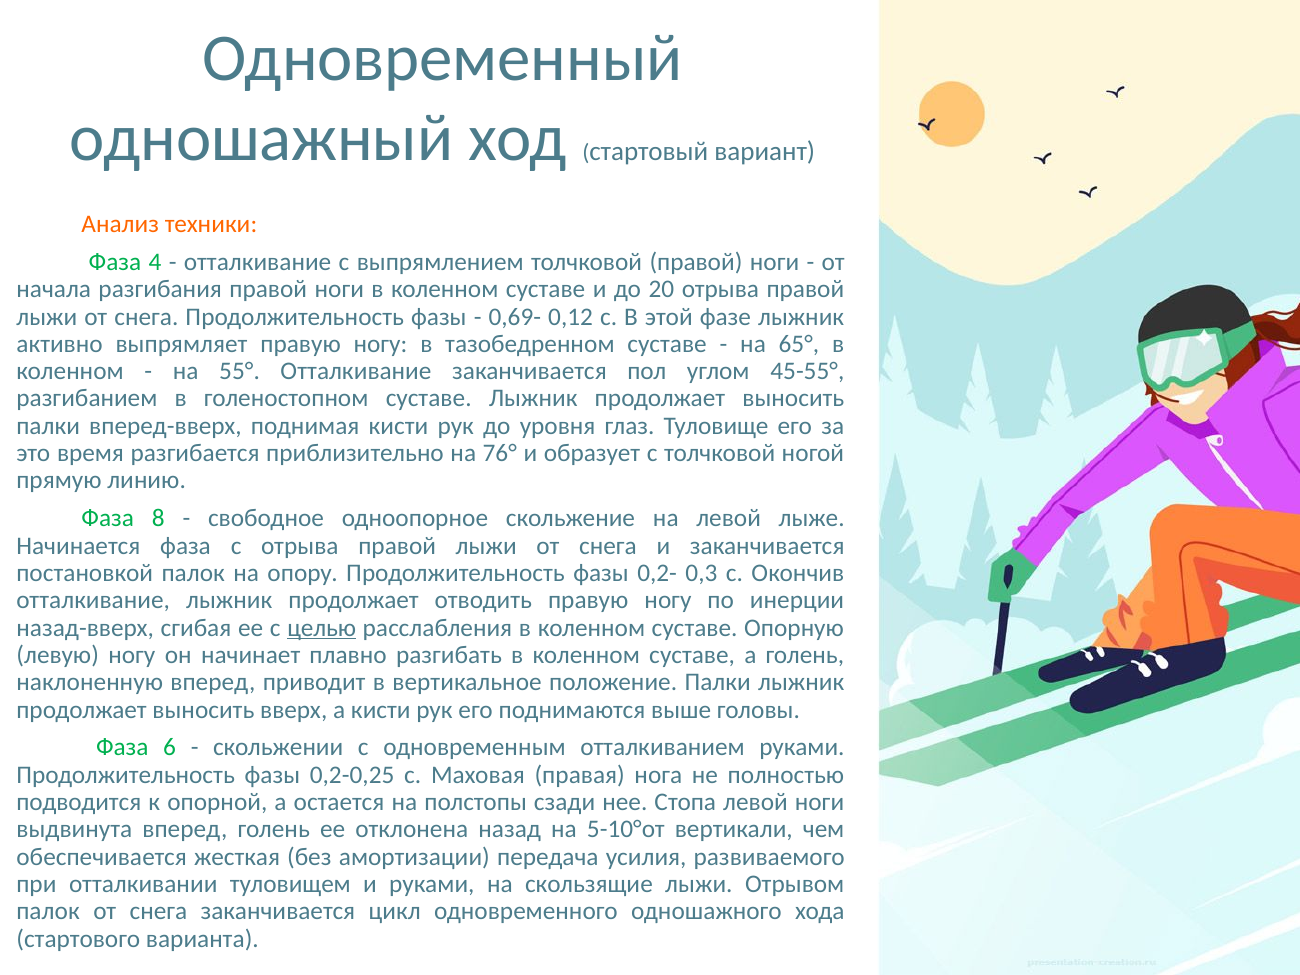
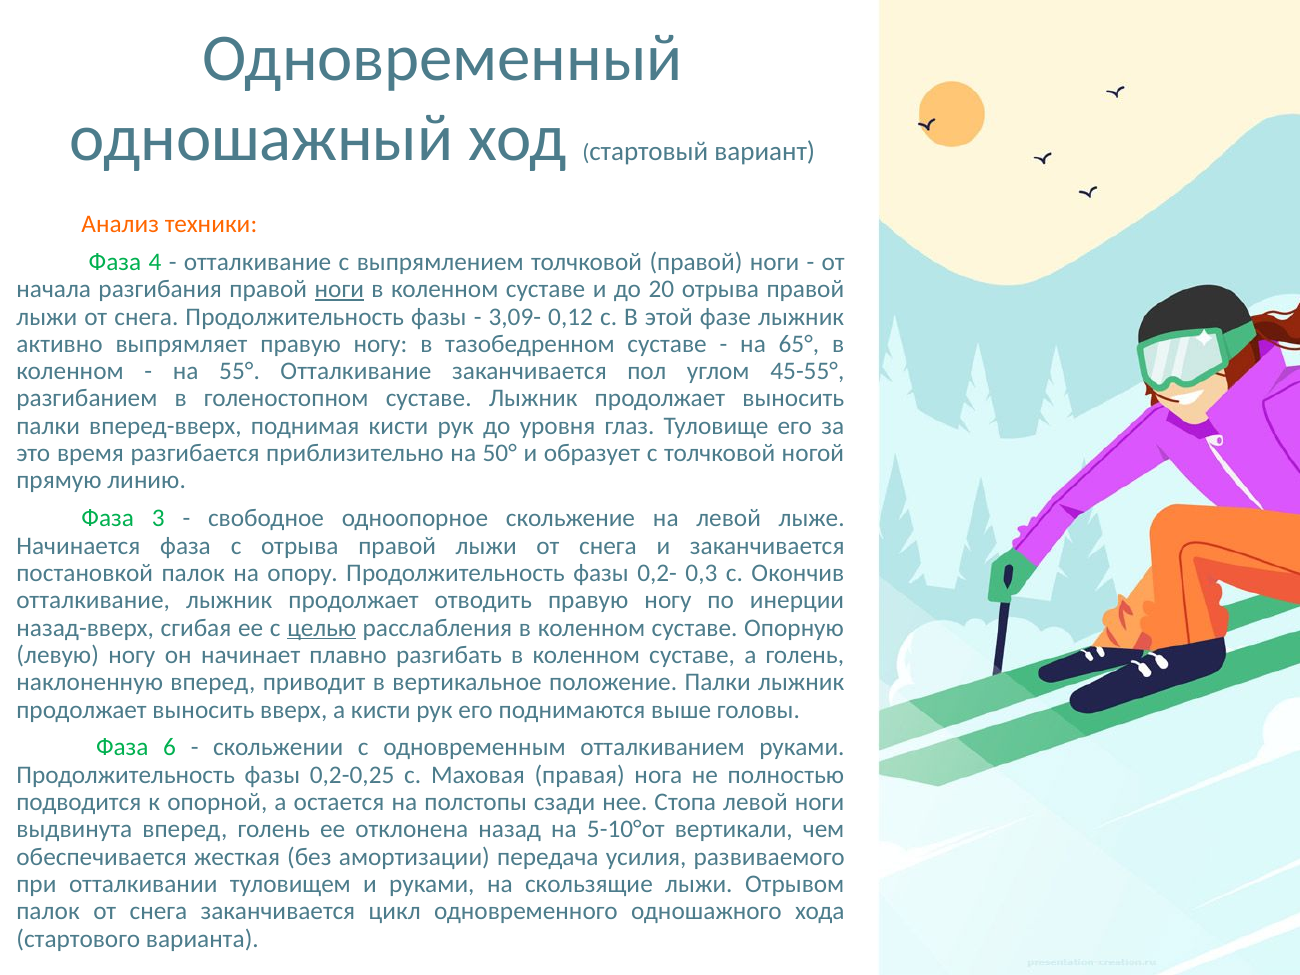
ноги underline: none -> present (339, 289)
0,69-: 0,69- -> 3,09- (515, 317)
76°: 76° -> 50° (500, 453)
8: 8 -> 3 (158, 518)
